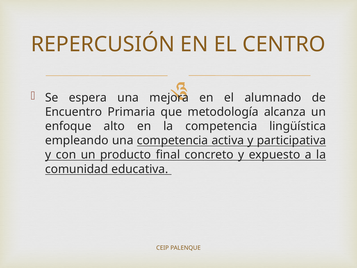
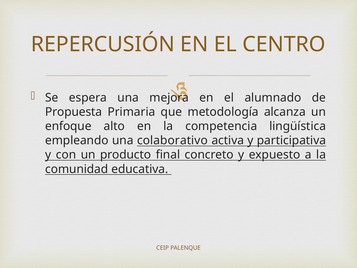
Encuentro: Encuentro -> Propuesta (74, 112)
una competencia: competencia -> colaborativo (172, 140)
